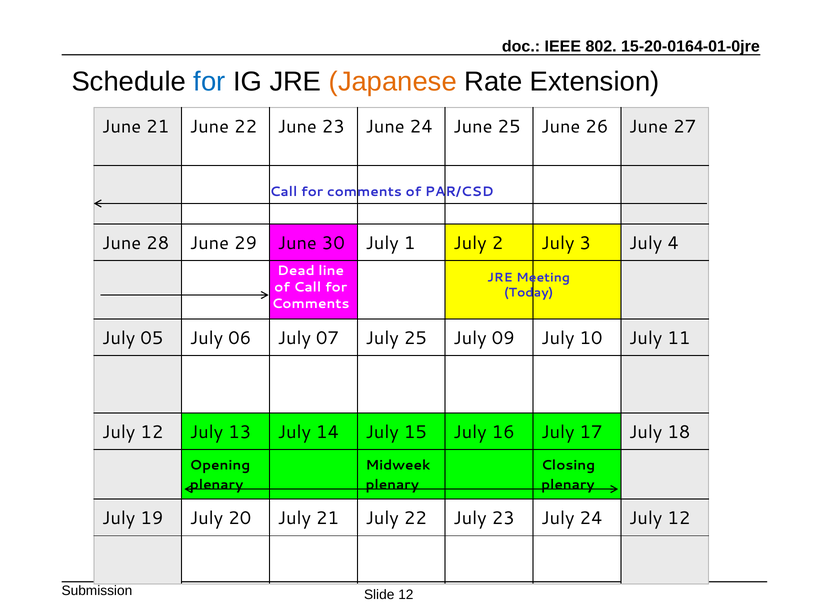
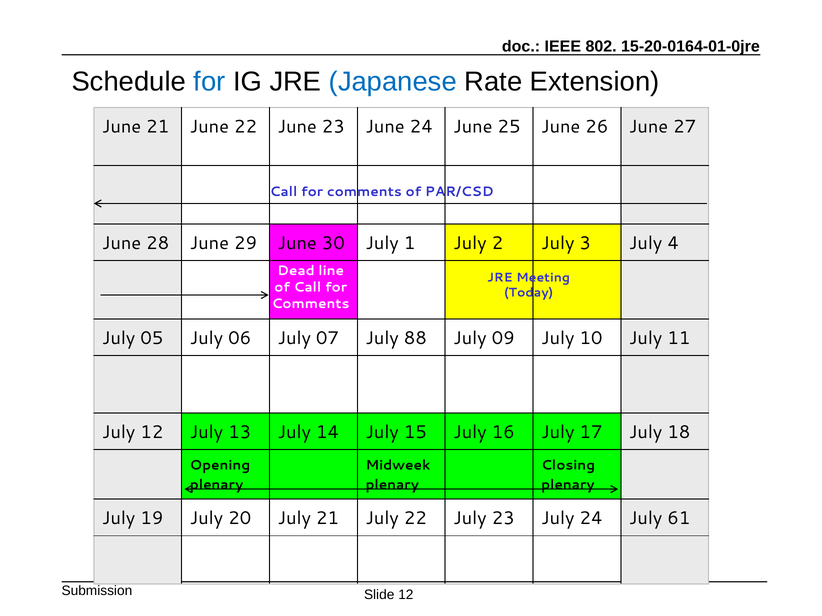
Japanese colour: orange -> blue (393, 82)
July 25: 25 -> 88 (415, 338)
24 July 12: 12 -> 61 (679, 519)
